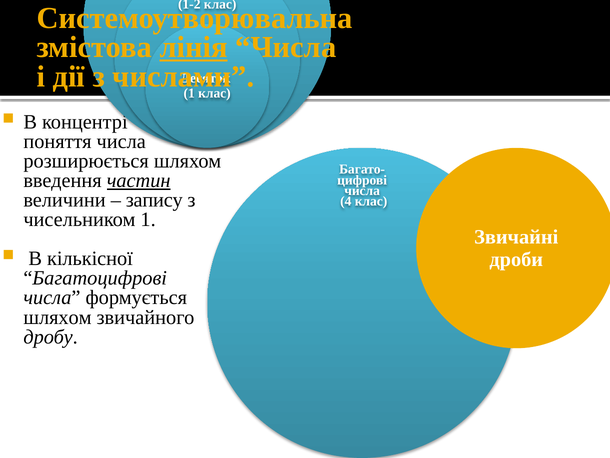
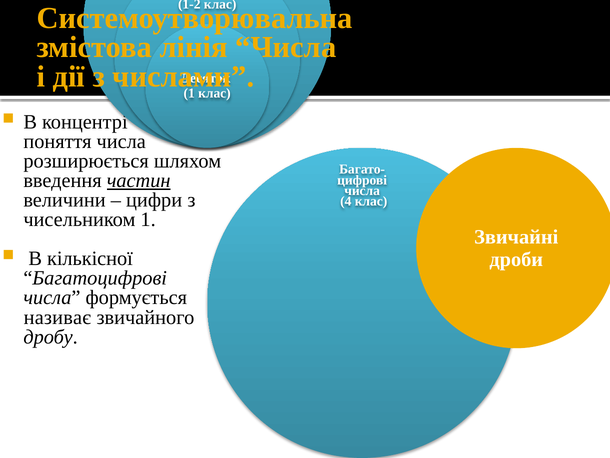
лінія underline: present -> none (194, 47)
запису: запису -> цифри (154, 200)
шляхом: шляхом -> називає (57, 317)
